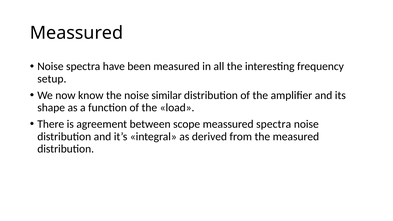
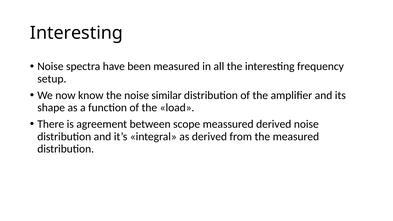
Meassured: Meassured -> Interesting (77, 33)
meassured spectra: spectra -> derived (274, 124)
